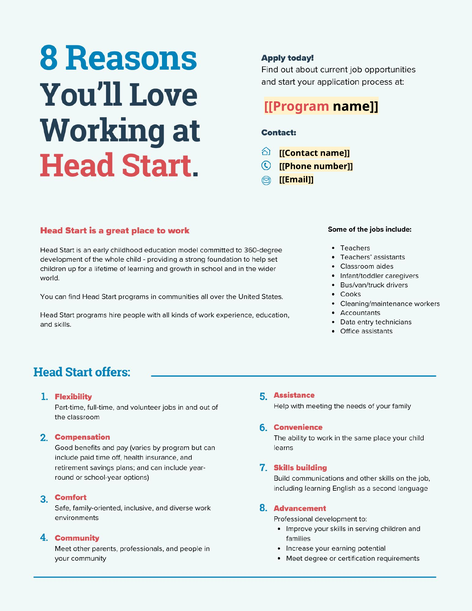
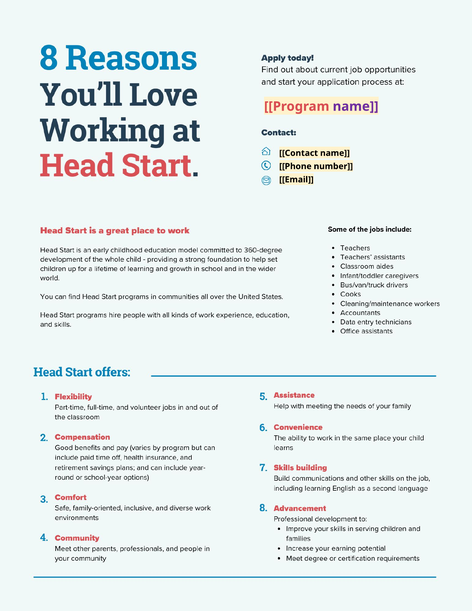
name colour: black -> purple (356, 106)
